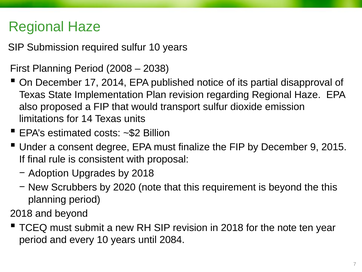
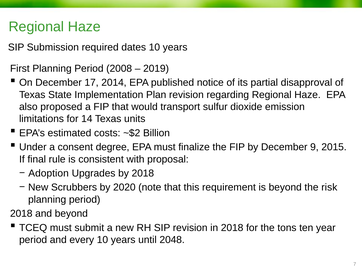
required sulfur: sulfur -> dates (134, 47)
2038: 2038 -> 2019 (156, 68)
the this: this -> risk (329, 187)
the note: note -> tons (287, 227)
2084: 2084 -> 2048 (172, 239)
